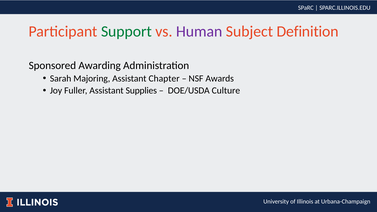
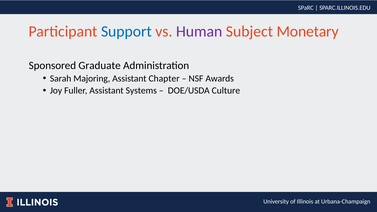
Support colour: green -> blue (126, 31)
Definition: Definition -> Monetary (308, 31)
Awarding: Awarding -> Graduate (100, 65)
Supplies: Supplies -> Systems (141, 91)
